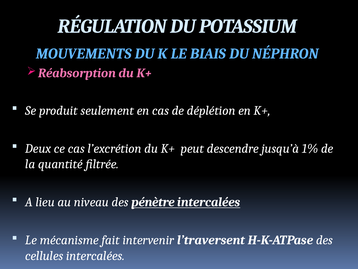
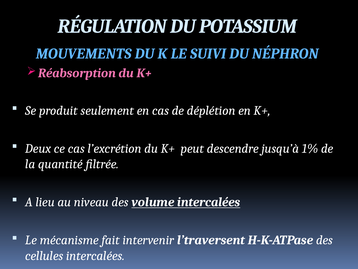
BIAIS: BIAIS -> SUIVI (208, 54)
pénètre: pénètre -> volume (153, 202)
